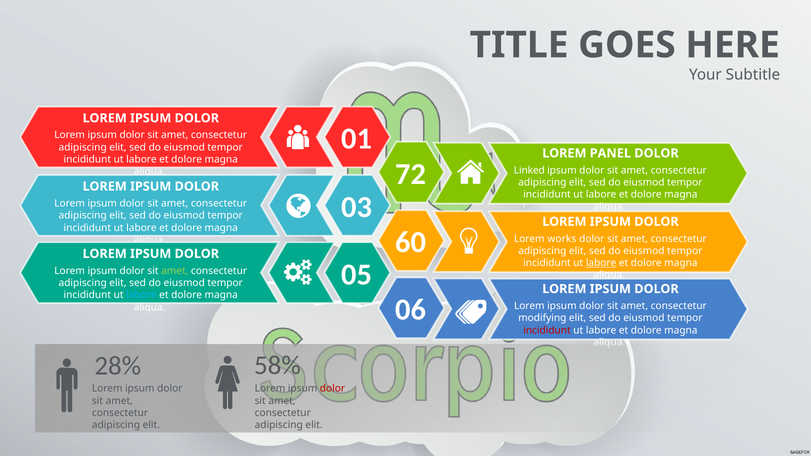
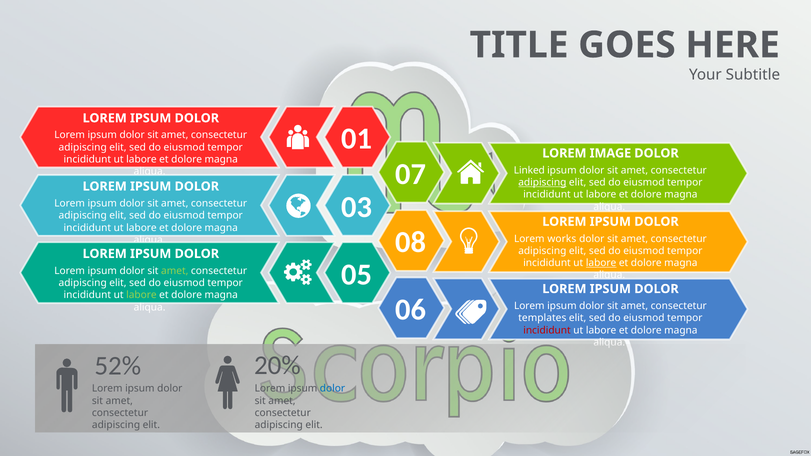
PANEL: PANEL -> IMAGE (610, 153)
72: 72 -> 07 (411, 174)
adipiscing underline: none -> present (542, 182)
60: 60 -> 08 (411, 242)
labore colour: light blue -> light green (141, 295)
modifying: modifying -> templates (542, 318)
58%: 58% -> 20% (277, 365)
28%: 28% -> 52% (118, 366)
dolor colour: red -> blue (332, 389)
